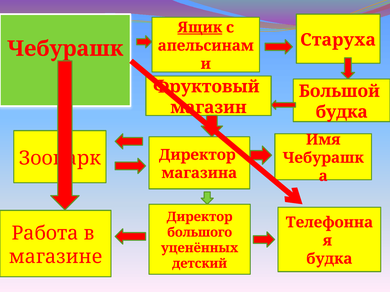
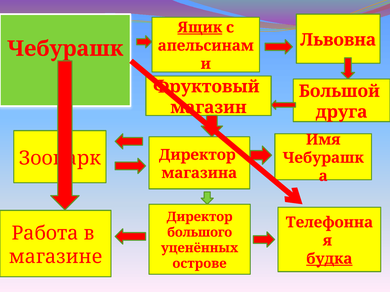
Старуха: Старуха -> Львовна (338, 40)
будка: будка -> друга (342, 112)
будка underline: none -> present (329, 259)
детский: детский -> острове (200, 264)
